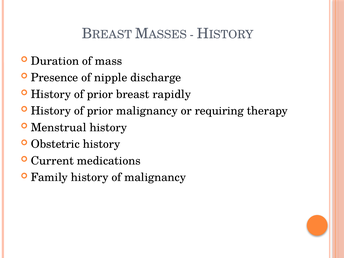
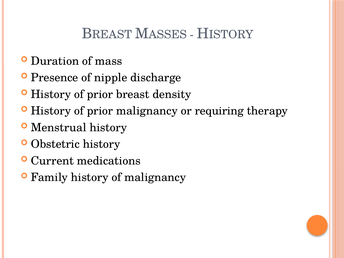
rapidly: rapidly -> density (172, 94)
